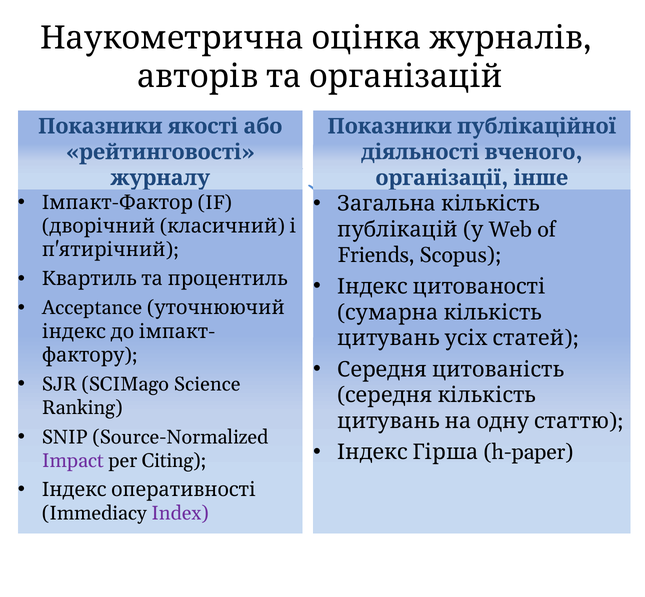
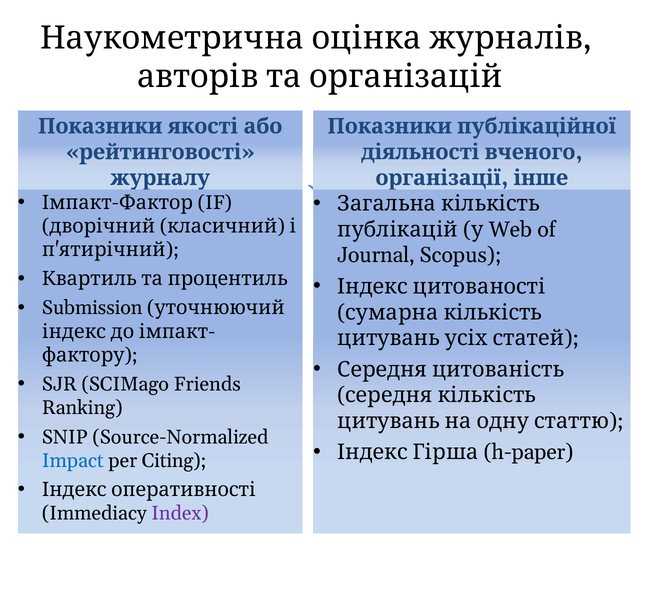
Friends: Friends -> Journal (376, 255)
Acceptance: Acceptance -> Submission (92, 308)
Science: Science -> Friends (207, 384)
Impact colour: purple -> blue (73, 460)
